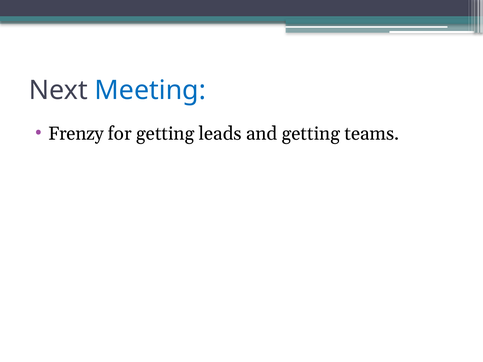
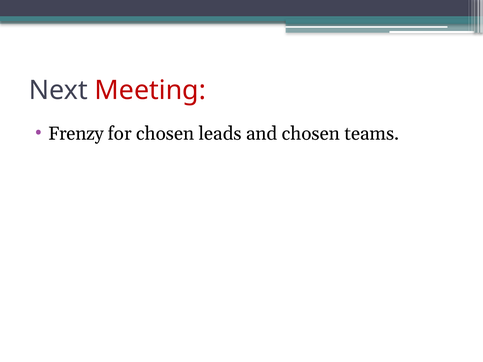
Meeting colour: blue -> red (150, 90)
for getting: getting -> chosen (165, 134)
and getting: getting -> chosen (311, 134)
